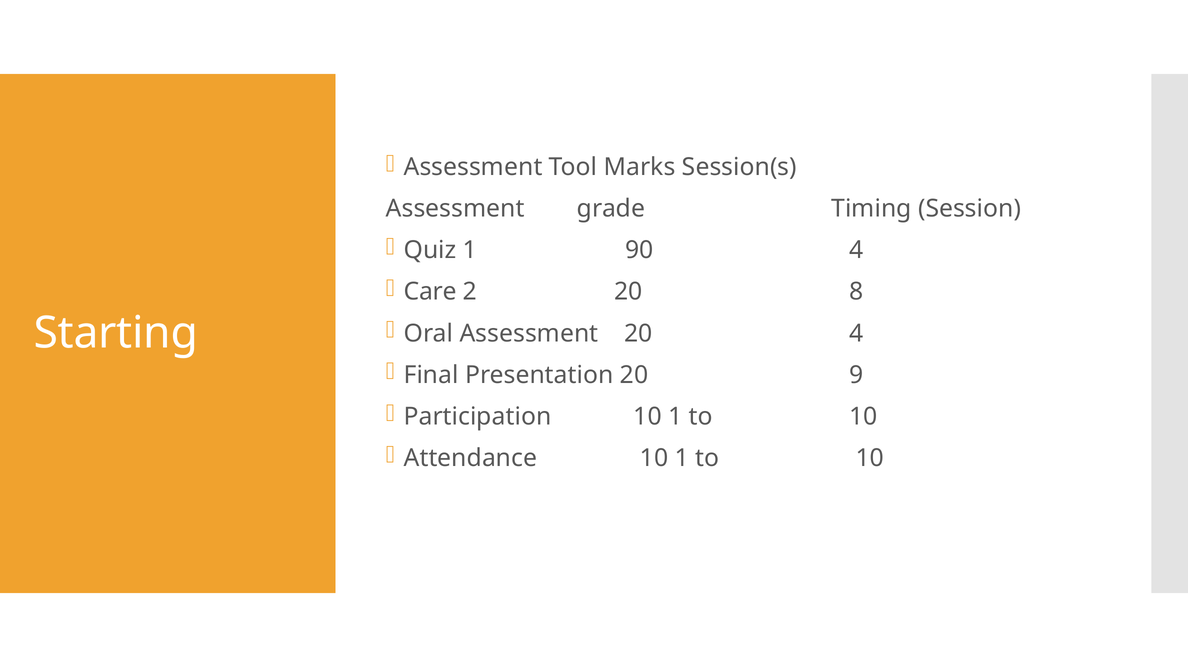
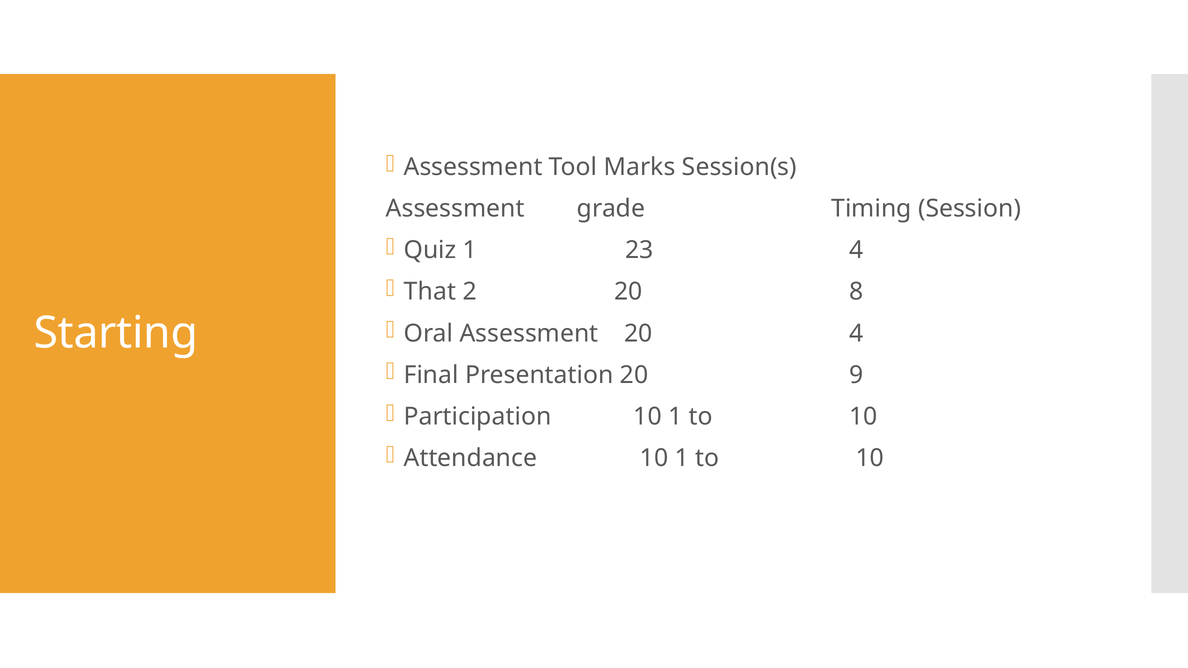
90: 90 -> 23 (639, 250)
Care: Care -> That (430, 292)
